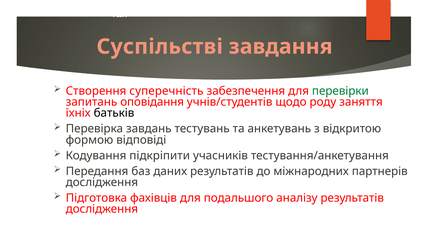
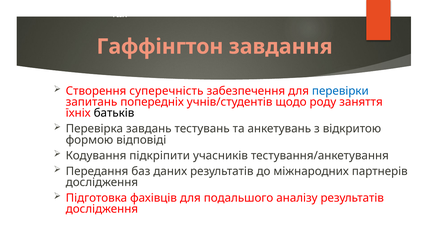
Суспільстві: Суспільстві -> Гаффінгтон (160, 47)
перевірки colour: green -> blue (340, 91)
оповідання: оповідання -> попередніх (152, 102)
